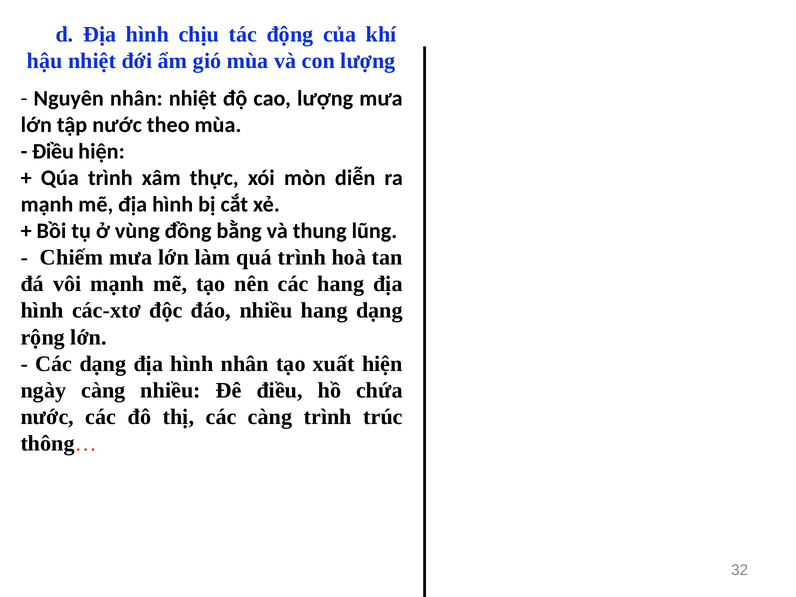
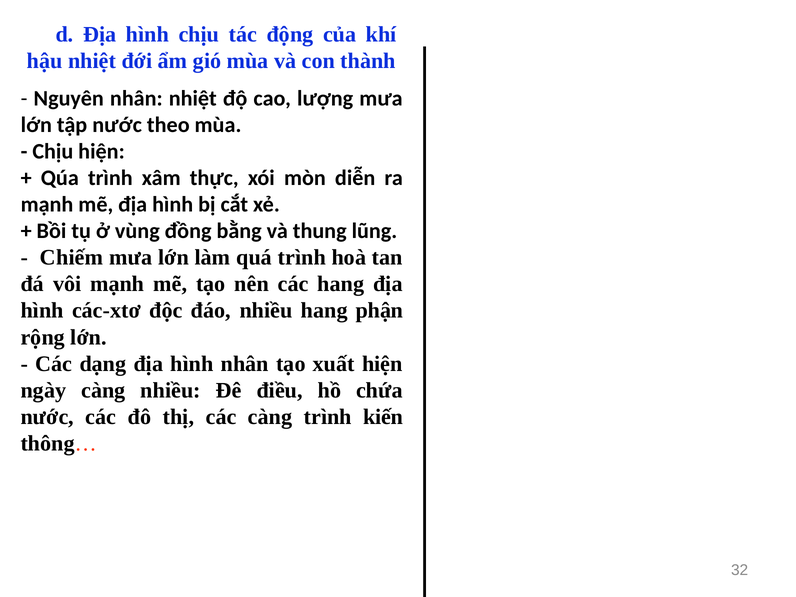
con lượng: lượng -> thành (368, 61)
Điều: Điều -> Chịu (53, 151)
hang dạng: dạng -> phận (380, 311)
trúc: trúc -> kiến (383, 417)
